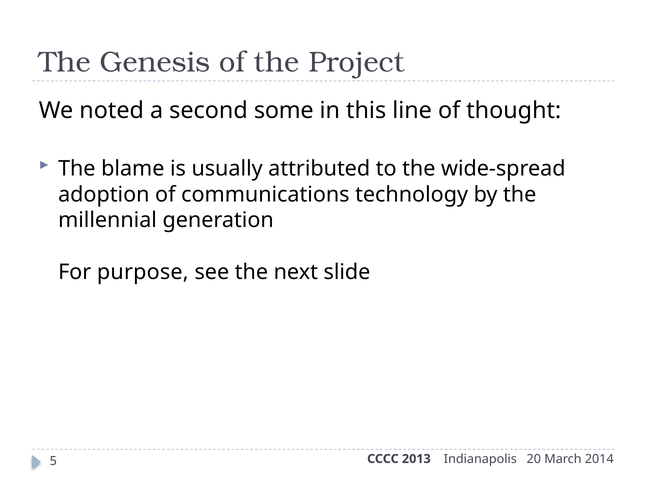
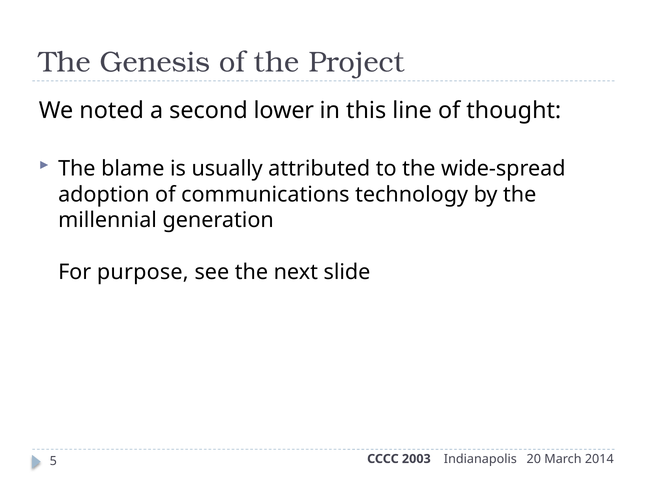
some: some -> lower (284, 111)
2013: 2013 -> 2003 (416, 459)
